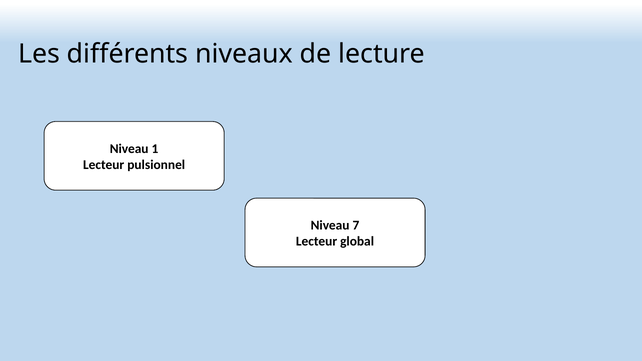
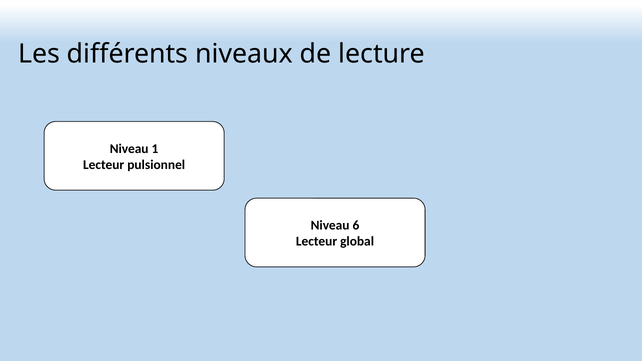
7: 7 -> 6 (356, 225)
